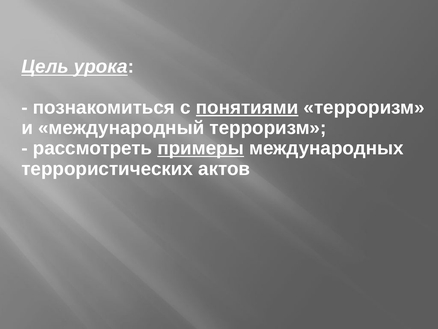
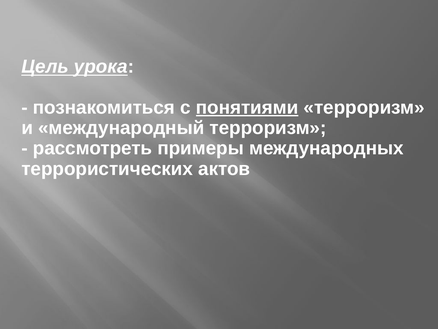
примеры underline: present -> none (201, 148)
